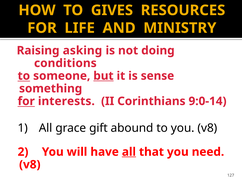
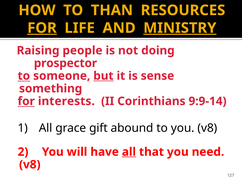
GIVES: GIVES -> THAN (112, 10)
FOR underline: none -> present (42, 28)
MINISTRY underline: none -> present (180, 28)
asking: asking -> people (82, 51)
conditions: conditions -> prospector (65, 63)
9:0-14: 9:0-14 -> 9:9-14 (208, 101)
